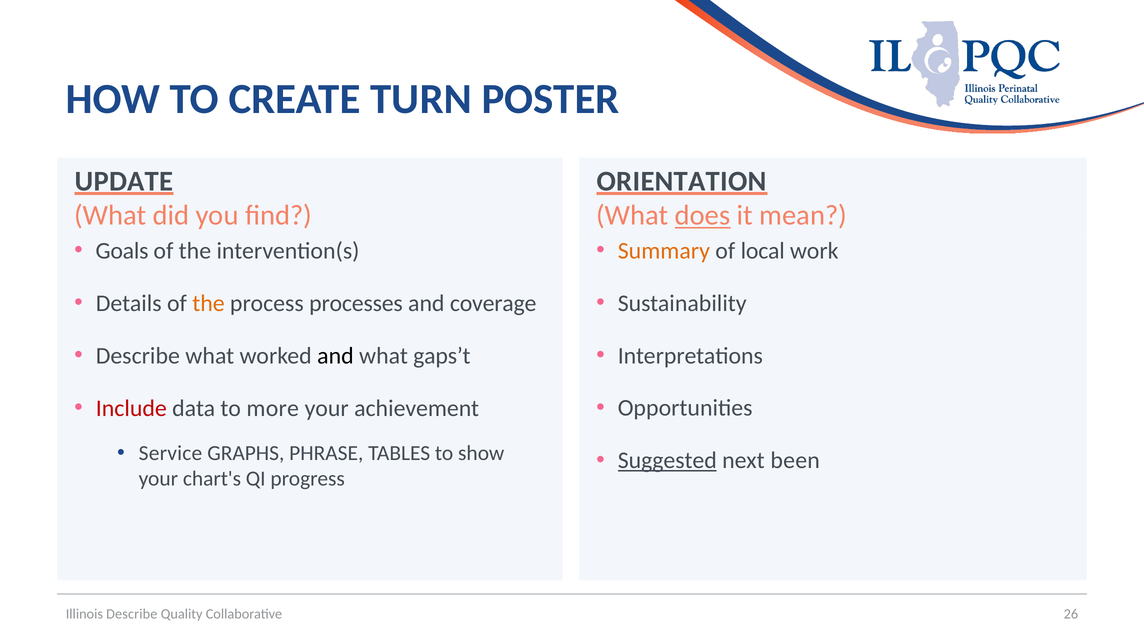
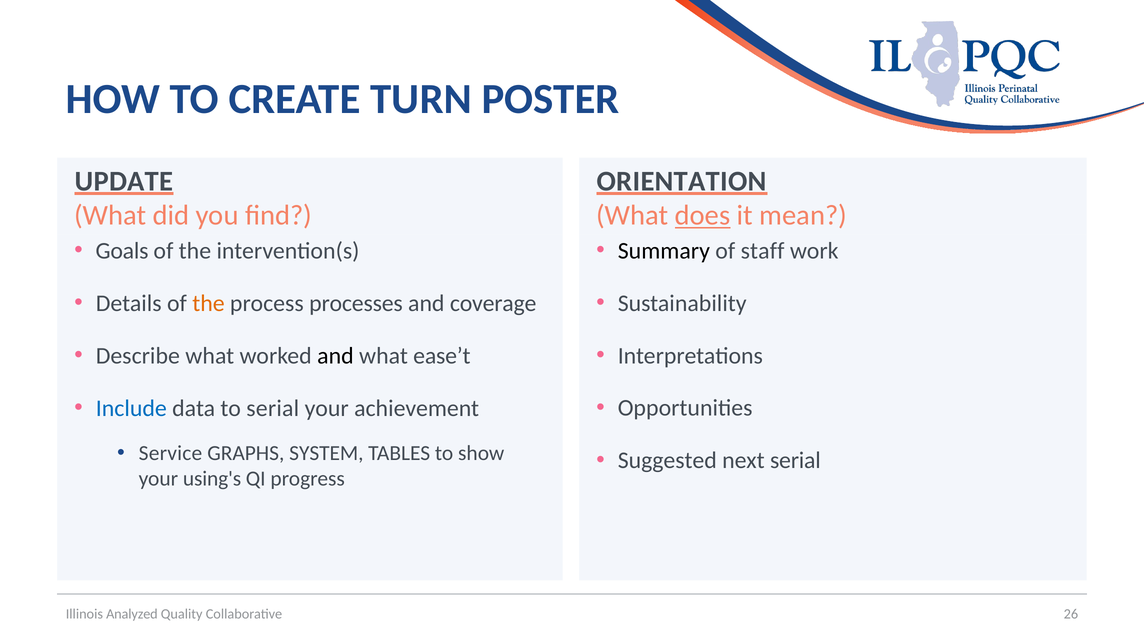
Summary colour: orange -> black (664, 251)
local: local -> staff (763, 251)
gaps’t: gaps’t -> ease’t (442, 356)
Include colour: red -> blue (131, 409)
to more: more -> serial (273, 409)
PHRASE: PHRASE -> SYSTEM (326, 453)
Suggested underline: present -> none (667, 461)
next been: been -> serial (795, 461)
chart's: chart's -> using's (212, 479)
Illinois Describe: Describe -> Analyzed (132, 615)
